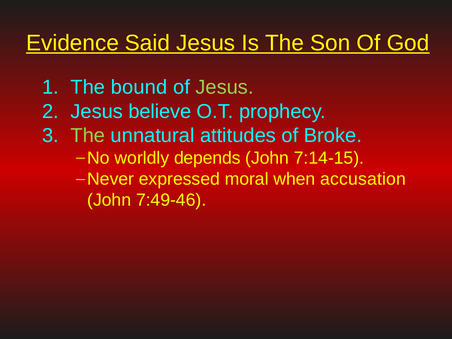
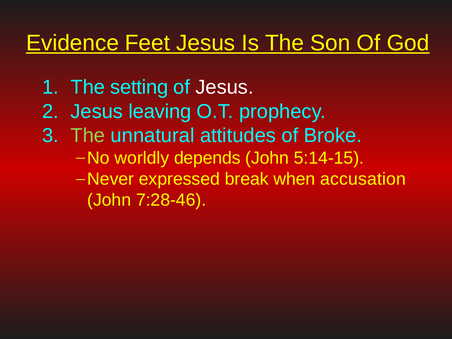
Said: Said -> Feet (147, 43)
bound: bound -> setting (139, 87)
Jesus colour: light green -> white (225, 87)
believe: believe -> leaving (160, 111)
7:14-15: 7:14-15 -> 5:14-15 (329, 158)
moral: moral -> break (247, 179)
7:49-46: 7:49-46 -> 7:28-46 (171, 200)
